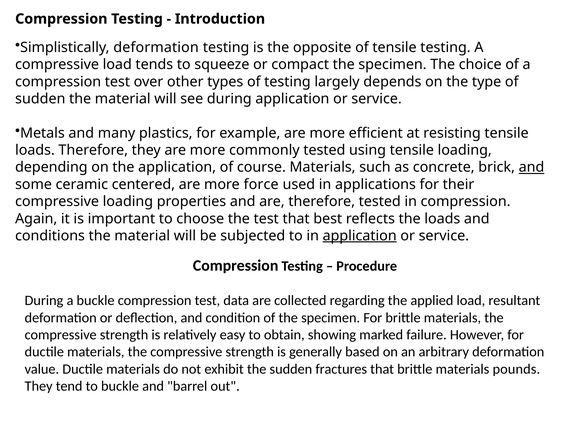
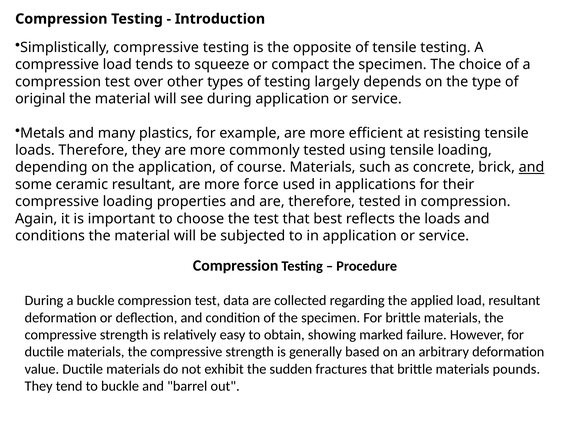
Simplistically deformation: deformation -> compressive (156, 47)
sudden: sudden -> original (40, 99)
ceramic centered: centered -> resultant (143, 185)
application underline: present -> none (360, 236)
